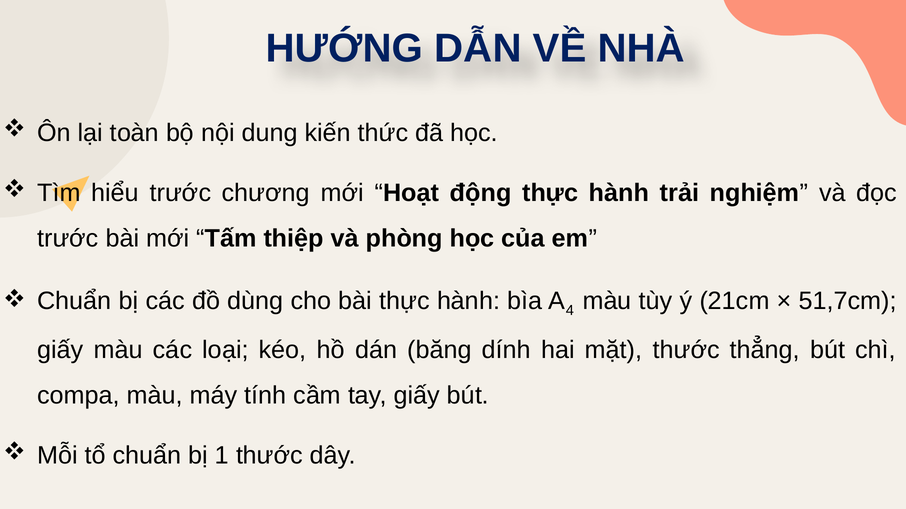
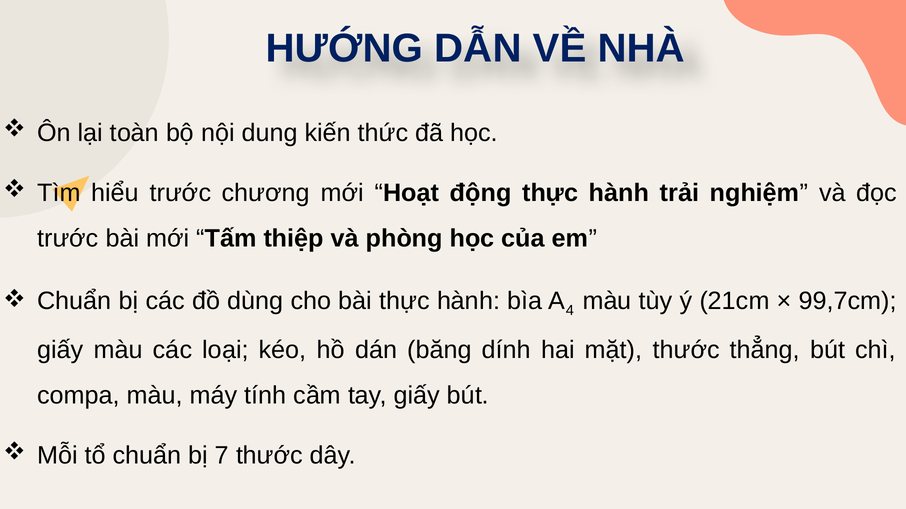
51,7cm: 51,7cm -> 99,7cm (848, 301)
1: 1 -> 7 (222, 456)
